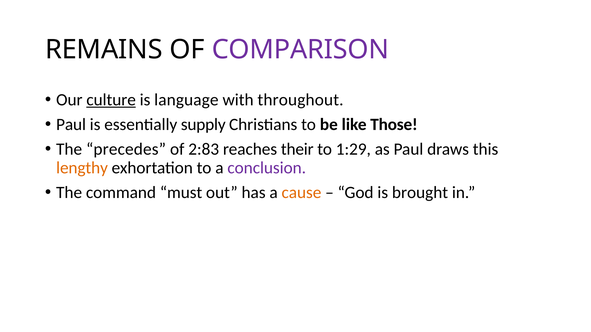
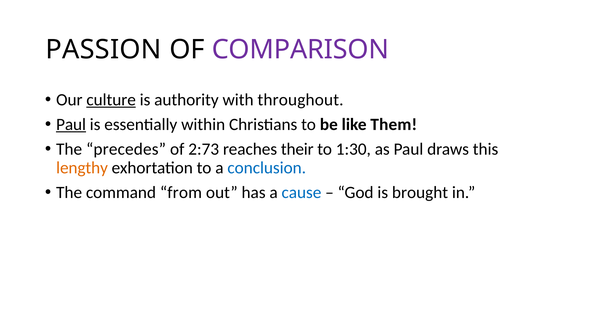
REMAINS: REMAINS -> PASSION (104, 50)
language: language -> authority (186, 100)
Paul underline: none -> present (71, 125)
supply: supply -> within (203, 125)
Those: Those -> Them (394, 125)
2:83: 2:83 -> 2:73 (204, 149)
1:29: 1:29 -> 1:30 (353, 149)
conclusion colour: purple -> blue (267, 168)
must: must -> from (181, 193)
cause colour: orange -> blue (301, 193)
